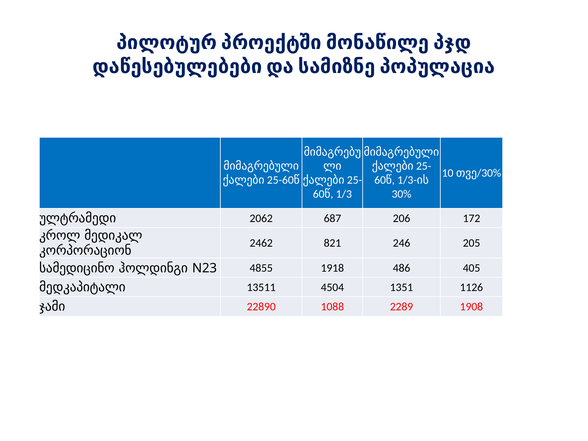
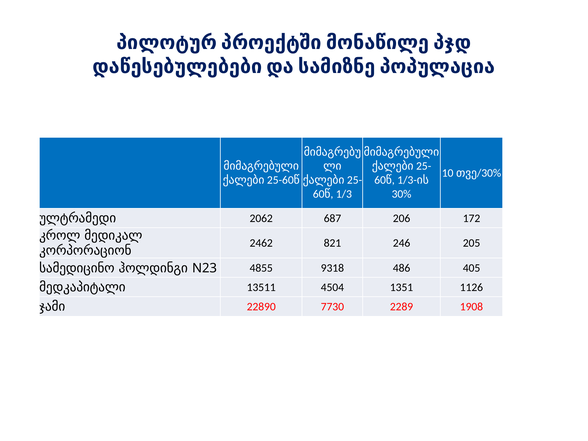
1918: 1918 -> 9318 (332, 268)
1088: 1088 -> 7730 (332, 307)
